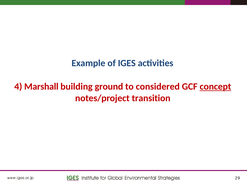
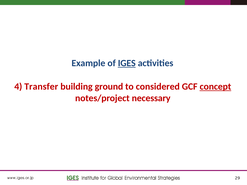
IGES underline: none -> present (127, 63)
Marshall: Marshall -> Transfer (41, 87)
transition: transition -> necessary (151, 98)
